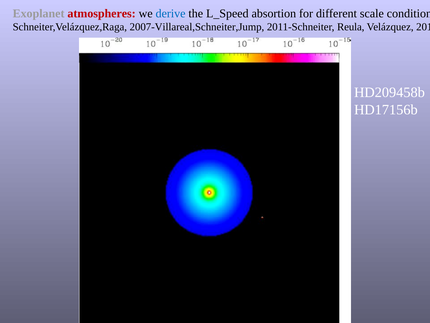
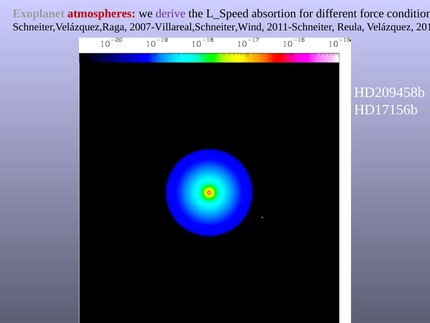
derive colour: blue -> purple (171, 13)
scale: scale -> force (372, 13)
2007-Villareal,Schneiter,Jump: 2007-Villareal,Schneiter,Jump -> 2007-Villareal,Schneiter,Wind (197, 27)
